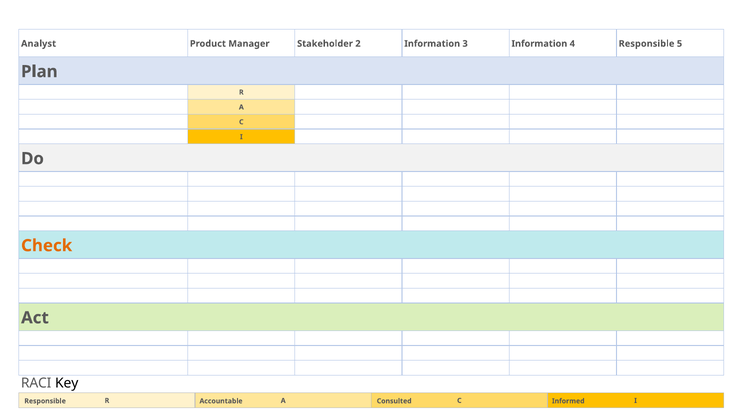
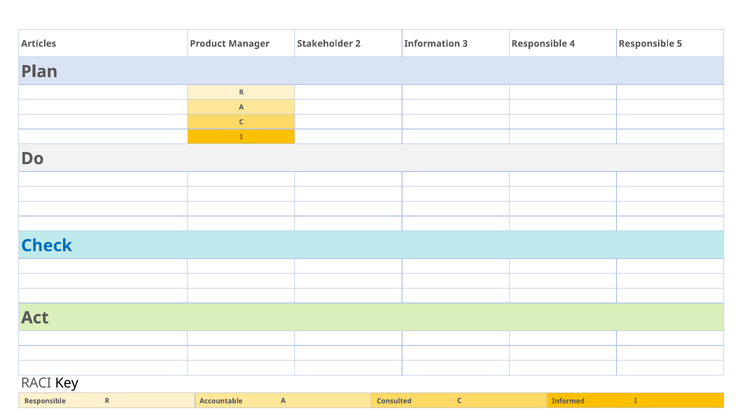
Analyst: Analyst -> Articles (39, 44)
3 Information: Information -> Responsible (539, 44)
Check colour: orange -> blue (47, 245)
